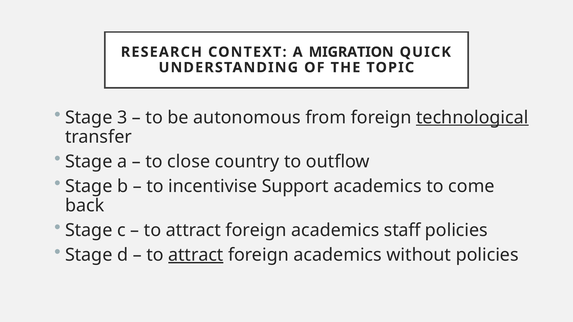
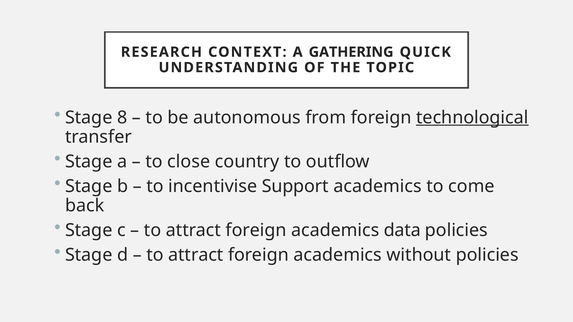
MIGRATION: MIGRATION -> GATHERING (351, 52)
3: 3 -> 8 (122, 118)
staff: staff -> data (402, 230)
attract underline: present -> none (196, 255)
